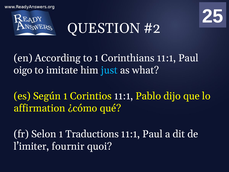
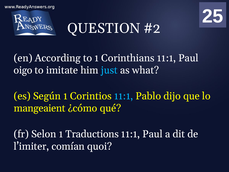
11:1 colour: white -> light blue (124, 96)
affirmation: affirmation -> mangeaient (40, 108)
fournir: fournir -> comían (68, 146)
